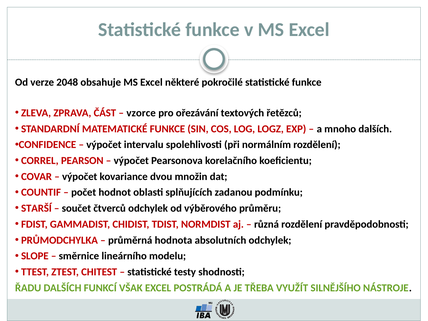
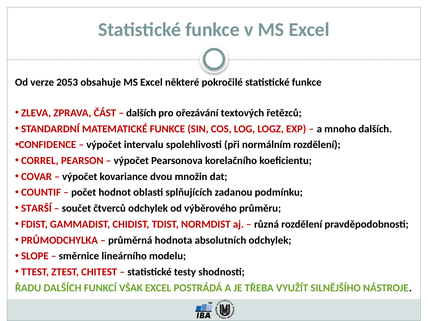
2048: 2048 -> 2053 (67, 82)
vzorce: vzorce -> dalších (141, 113)
